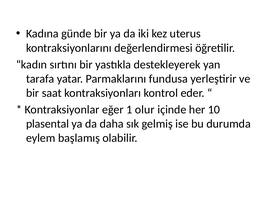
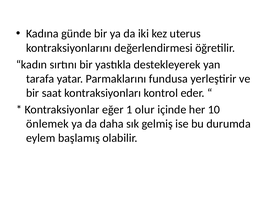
plasental: plasental -> önlemek (47, 124)
